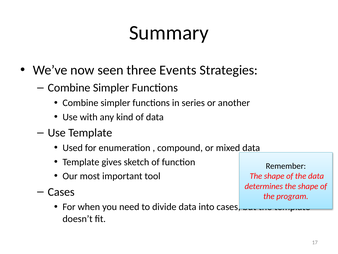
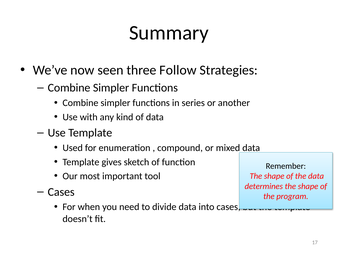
Events: Events -> Follow (178, 70)
